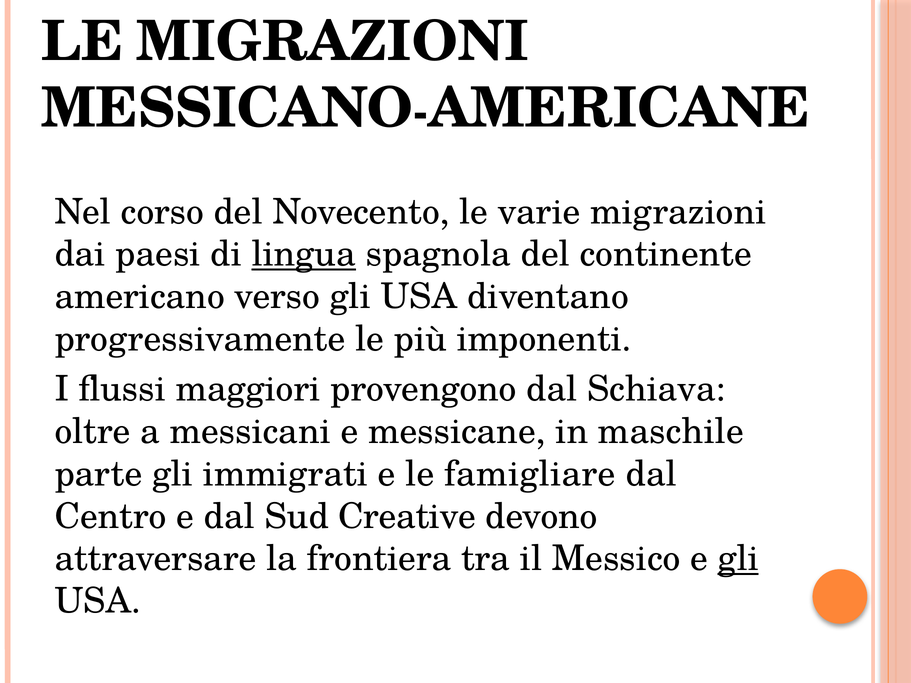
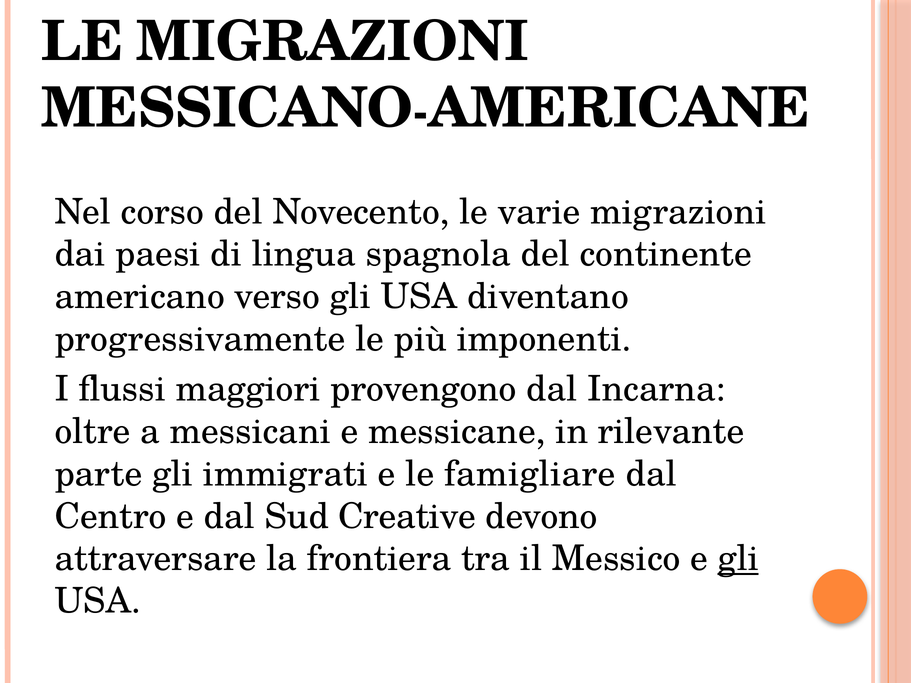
lingua underline: present -> none (304, 254)
Schiava: Schiava -> Incarna (656, 389)
maschile: maschile -> rilevante (671, 432)
